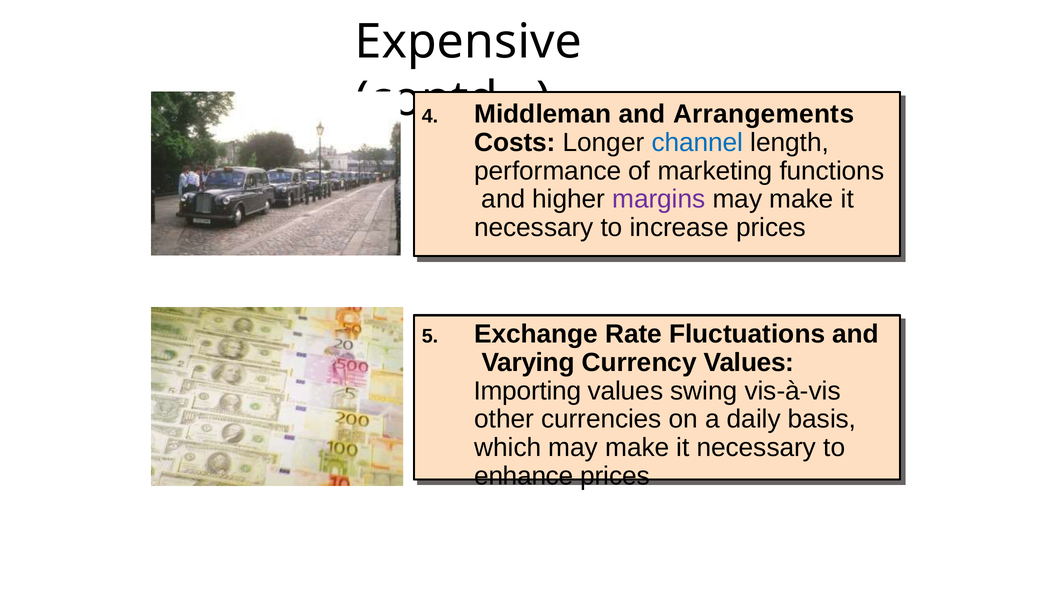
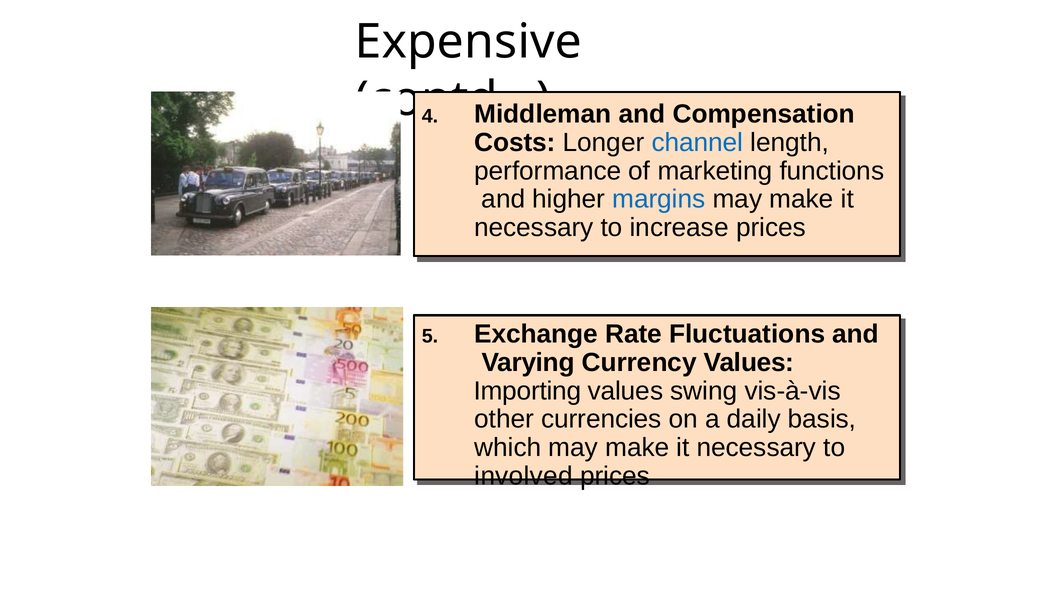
Arrangements: Arrangements -> Compensation (764, 114)
margins colour: purple -> blue (659, 199)
enhance: enhance -> involved (524, 476)
